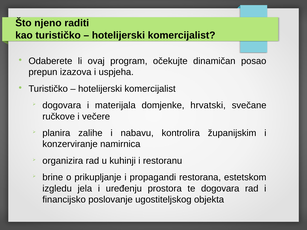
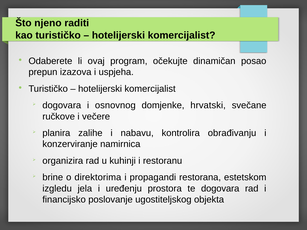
materijala: materijala -> osnovnog (115, 105)
županijskim: županijskim -> obrađivanju (232, 133)
prikupljanje: prikupljanje -> direktorima (98, 178)
